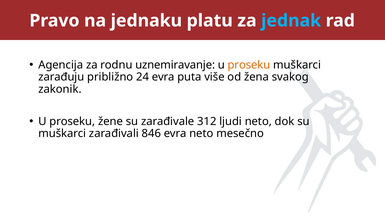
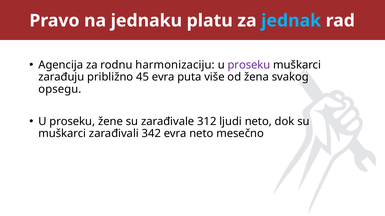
uznemiravanje: uznemiravanje -> harmonizaciju (175, 65)
proseku colour: orange -> purple (249, 65)
24: 24 -> 45 (143, 77)
zakonik: zakonik -> opsegu (60, 89)
846: 846 -> 342 (151, 134)
